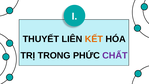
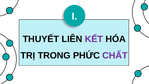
KẾT colour: orange -> purple (94, 39)
